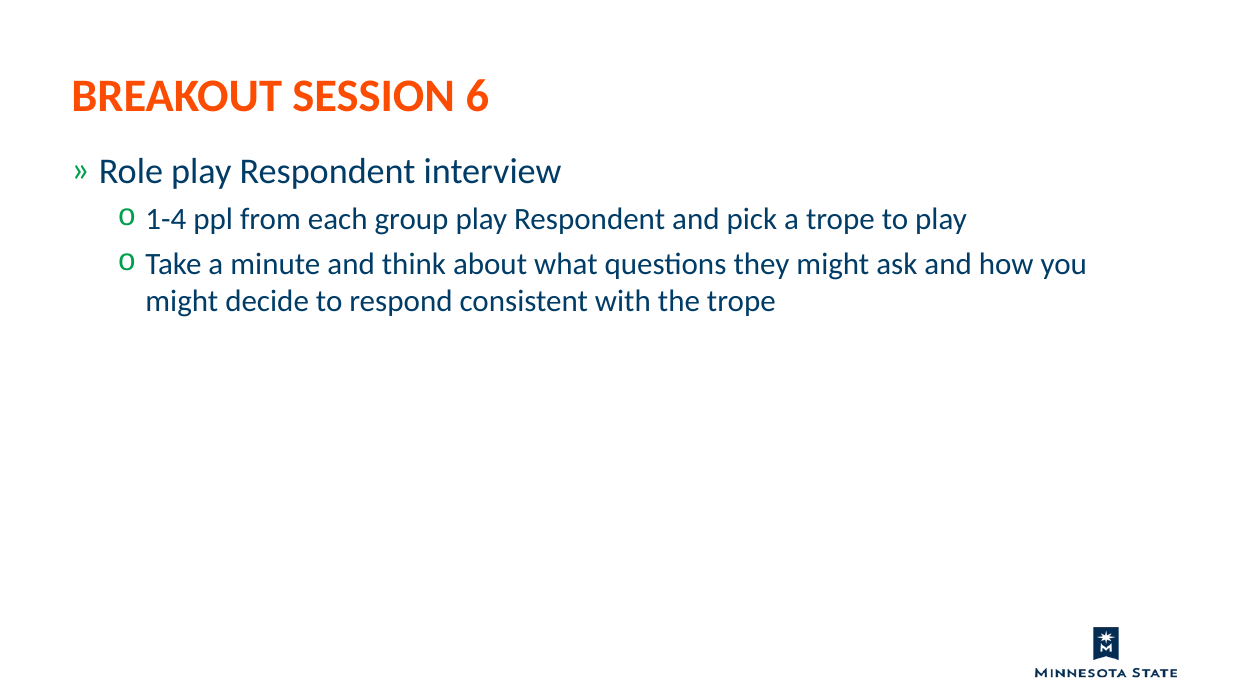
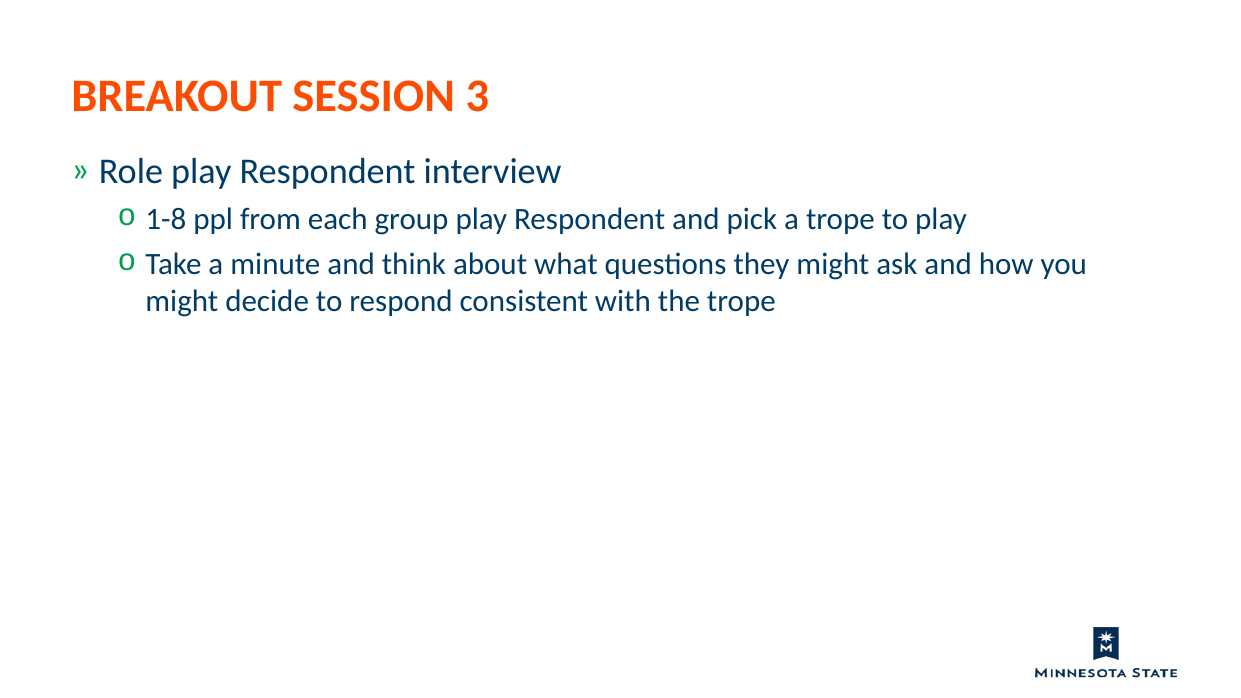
6: 6 -> 3 (477, 96)
1-4: 1-4 -> 1-8 (166, 219)
